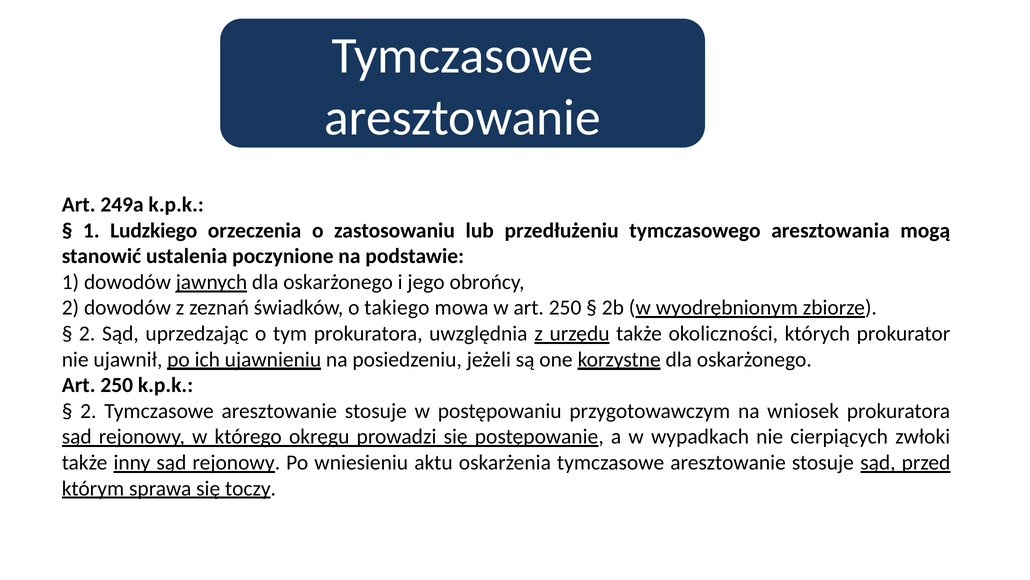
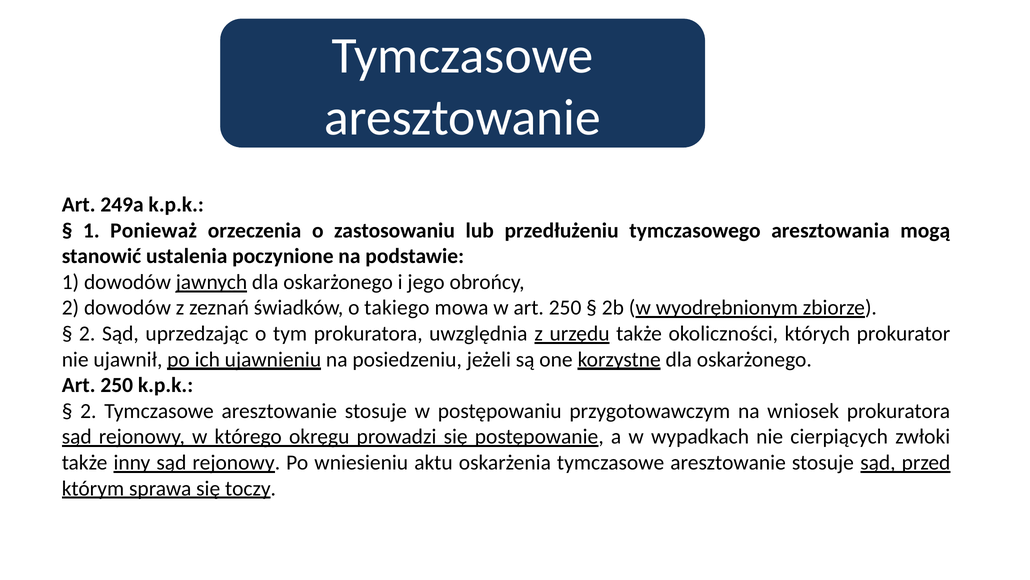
Ludzkiego: Ludzkiego -> Ponieważ (154, 230)
